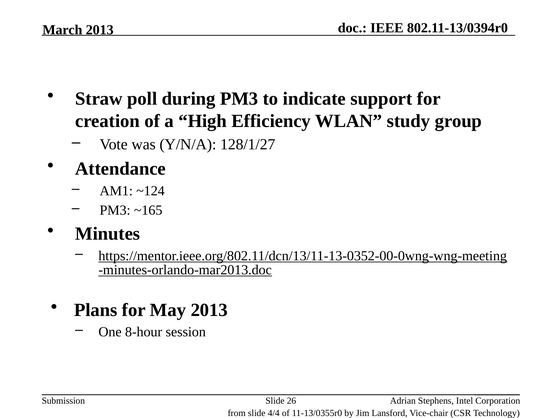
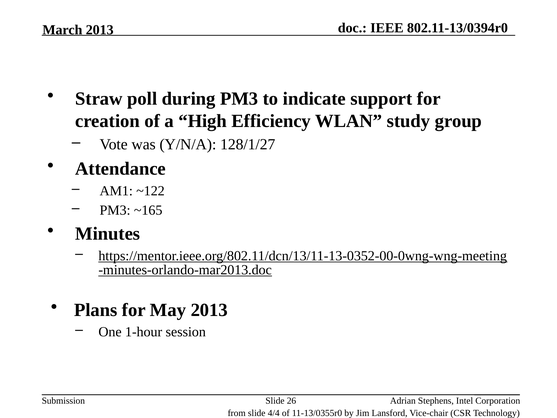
~124: ~124 -> ~122 (150, 191)
8-hour: 8-hour -> 1-hour (144, 332)
